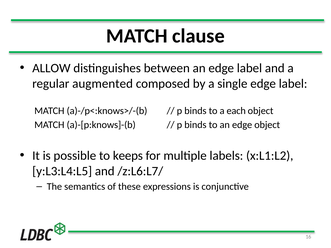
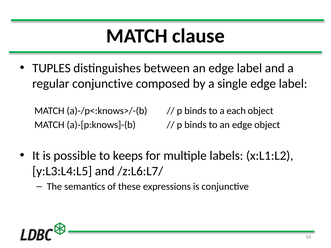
ALLOW: ALLOW -> TUPLES (51, 68)
regular augmented: augmented -> conjunctive (103, 84)
